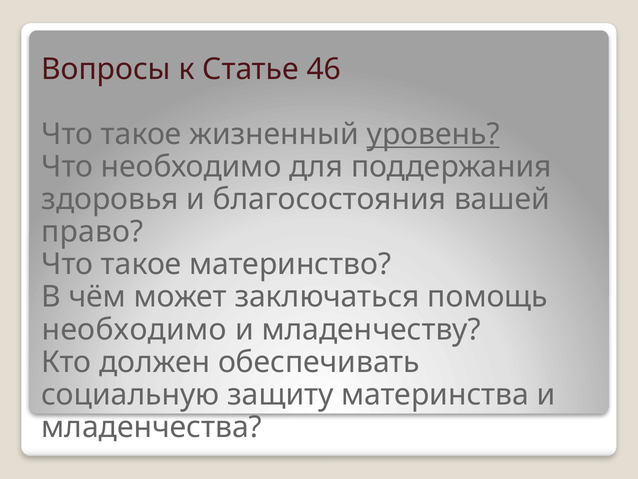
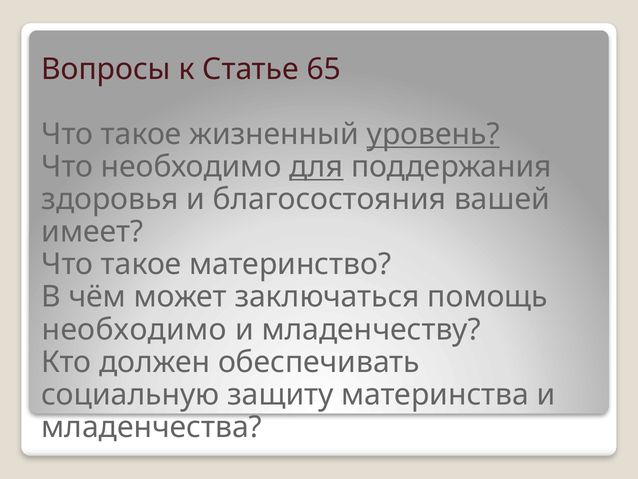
46: 46 -> 65 (324, 69)
для underline: none -> present (316, 167)
право: право -> имеет (92, 232)
